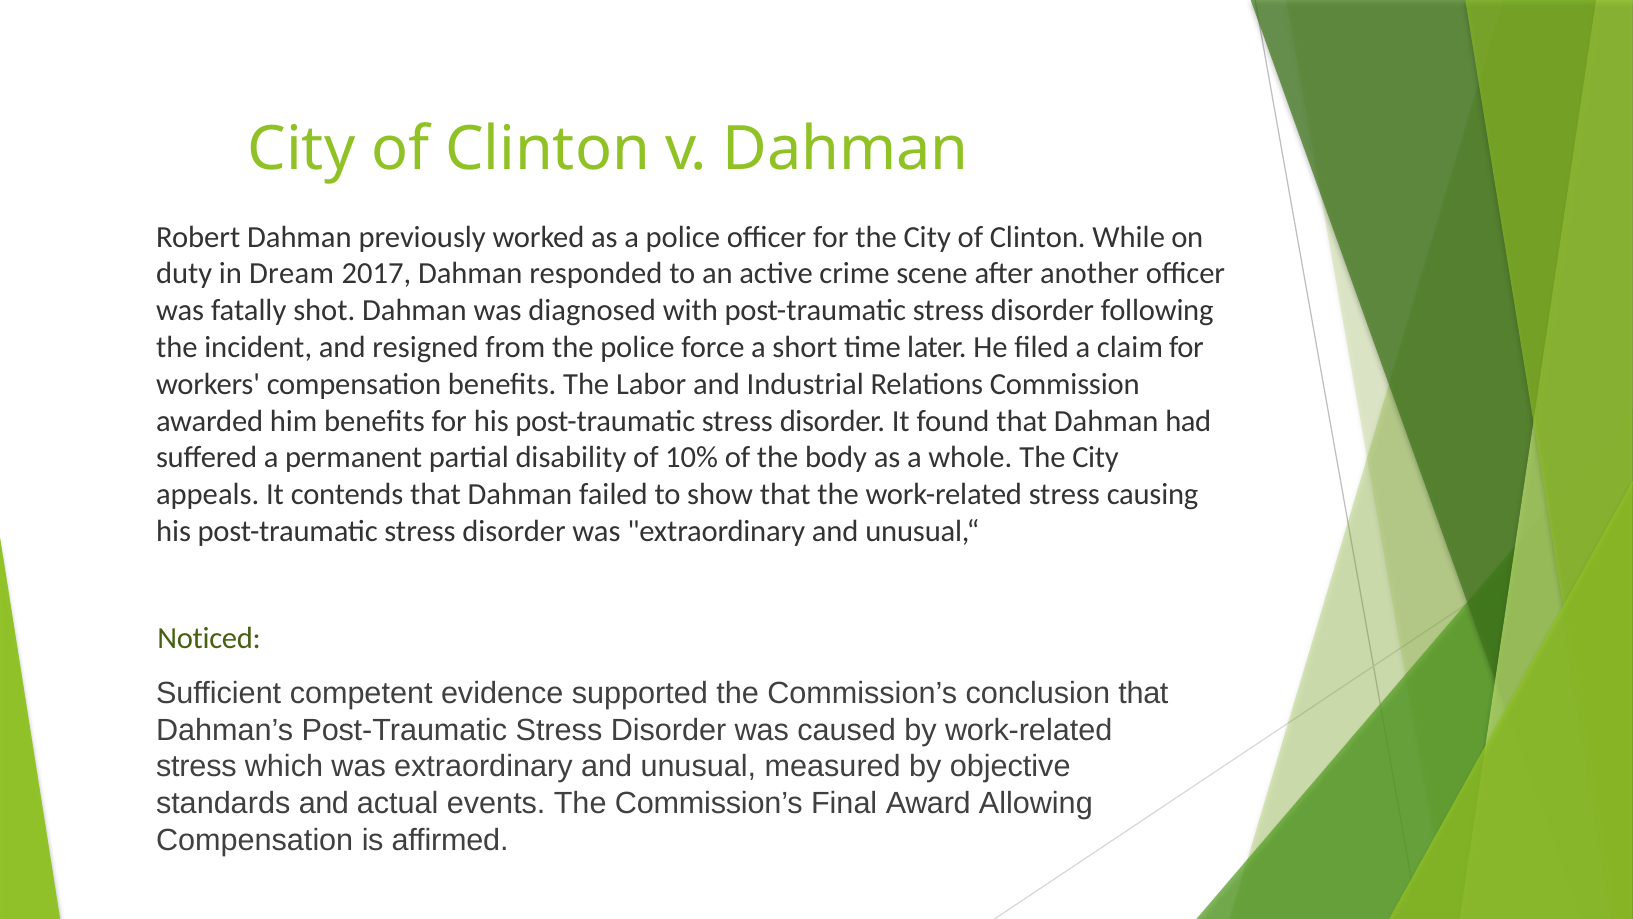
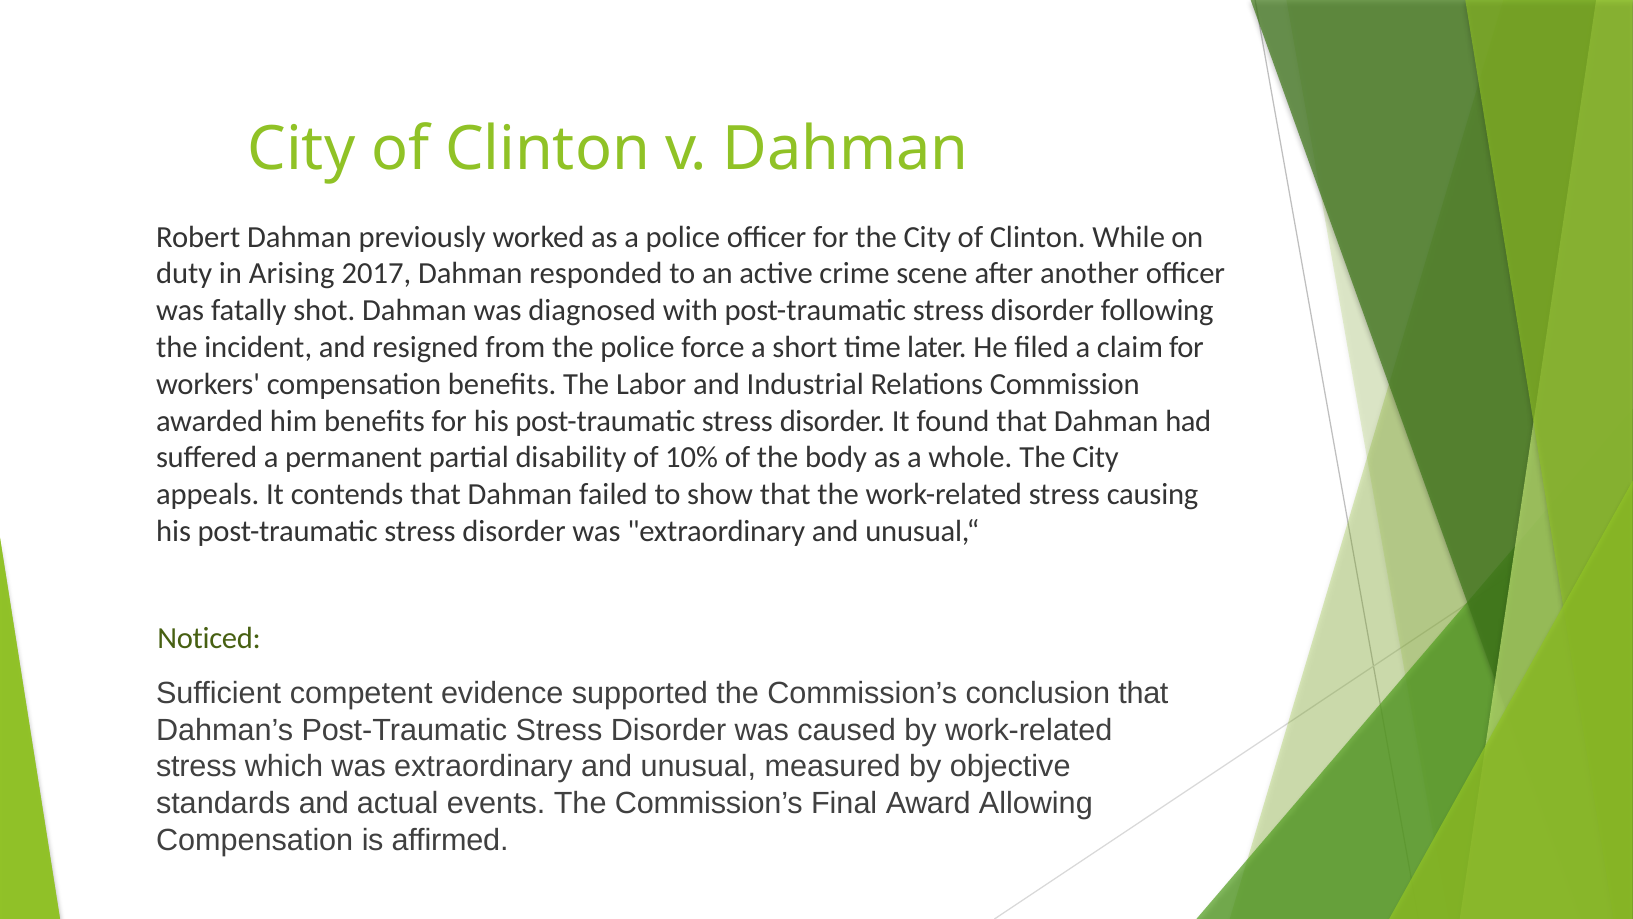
Dream: Dream -> Arising (292, 274)
